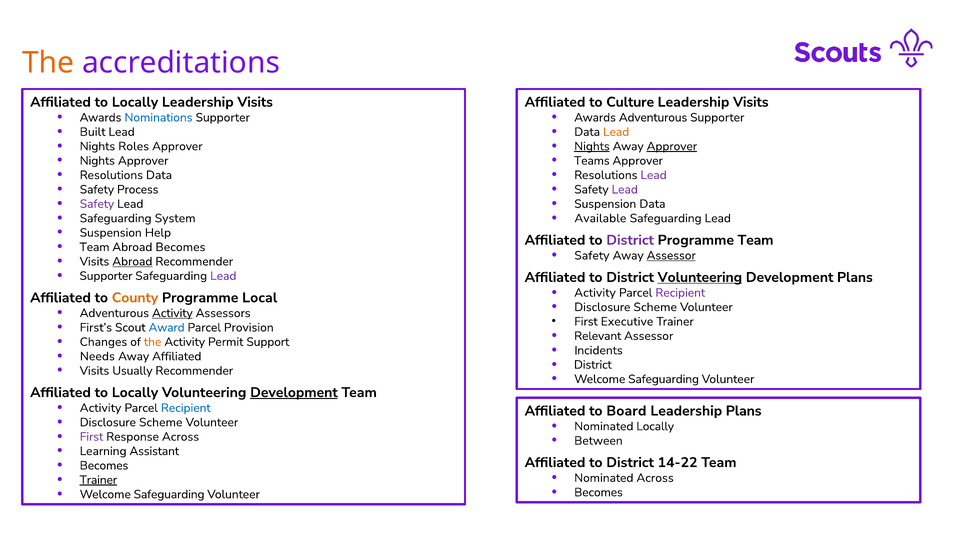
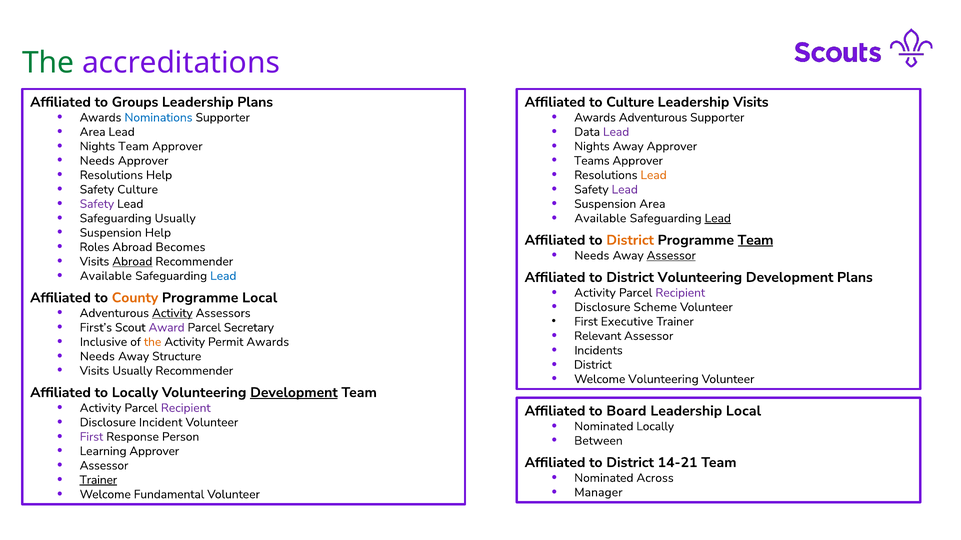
The colour: orange -> green (48, 63)
Locally: Locally -> Groups (135, 102)
Visits: Visits -> Plans (255, 102)
Built: Built -> Area (93, 132)
Lead colour: orange -> purple (616, 132)
Nights Roles: Roles -> Team (134, 146)
Nights underline: present -> none (592, 146)
Approver underline: present -> none (672, 146)
Nights: Nights -> Needs (97, 161)
Resolutions Data: Data -> Help (159, 175)
Lead colour: purple -> orange (654, 175)
Safety Process: Process -> Culture (138, 190)
Suspension Data: Data -> Area (652, 204)
Safeguarding System: System -> Usually (175, 219)
Lead underline: none -> present (718, 219)
District colour: purple -> orange (630, 240)
Team underline: none -> present (756, 240)
Team: Team -> Roles (95, 247)
Safety: Safety -> Needs (592, 256)
Supporter: Supporter -> Available (106, 276)
Lead colour: purple -> blue (223, 276)
Volunteering underline: present -> none (700, 278)
Award colour: blue -> purple (167, 328)
Provision: Provision -> Secretary (249, 328)
Changes: Changes -> Inclusive (103, 342)
Permit Support: Support -> Awards (268, 342)
Away Affiliated: Affiliated -> Structure (177, 357)
Safeguarding: Safeguarding -> Volunteering (664, 380)
Recipient colour: blue -> purple (186, 408)
Leadership Plans: Plans -> Local (744, 411)
Scheme: Scheme -> Incident (161, 423)
Response Across: Across -> Person (181, 437)
Learning Assistant: Assistant -> Approver (154, 452)
14-22: 14-22 -> 14-21 (678, 463)
Becomes: Becomes -> Assessor (104, 466)
Becomes: Becomes -> Manager (598, 493)
Safeguarding: Safeguarding -> Fundamental (169, 495)
